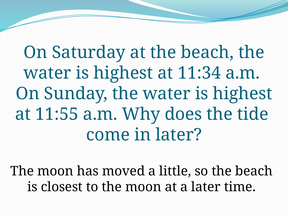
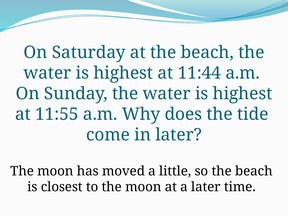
11:34: 11:34 -> 11:44 (199, 73)
